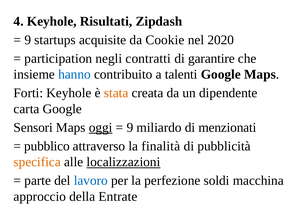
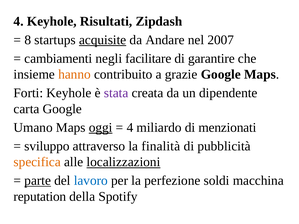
9: 9 -> 8 (28, 40)
acquisite underline: none -> present (103, 40)
Cookie: Cookie -> Andare (165, 40)
2020: 2020 -> 2007 (221, 40)
participation: participation -> cambiamenti (58, 58)
contratti: contratti -> facilitare (148, 58)
hanno colour: blue -> orange (74, 74)
talenti: talenti -> grazie (181, 74)
stata colour: orange -> purple (116, 93)
Sensori: Sensori -> Umano (33, 128)
9: 9 -> 4 (130, 128)
pubblico: pubblico -> sviluppo (47, 146)
parte underline: none -> present (38, 181)
approccio: approccio -> reputation (40, 197)
Entrate: Entrate -> Spotify (118, 197)
